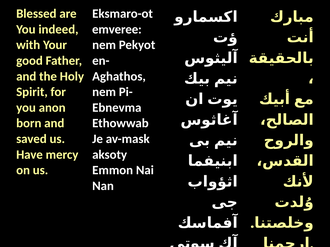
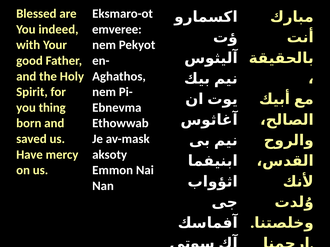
anon: anon -> thing (52, 108)
